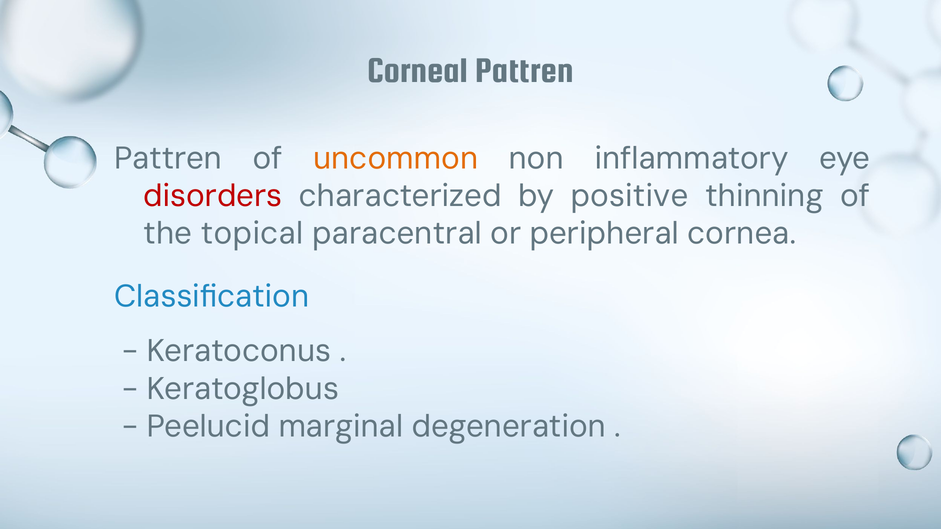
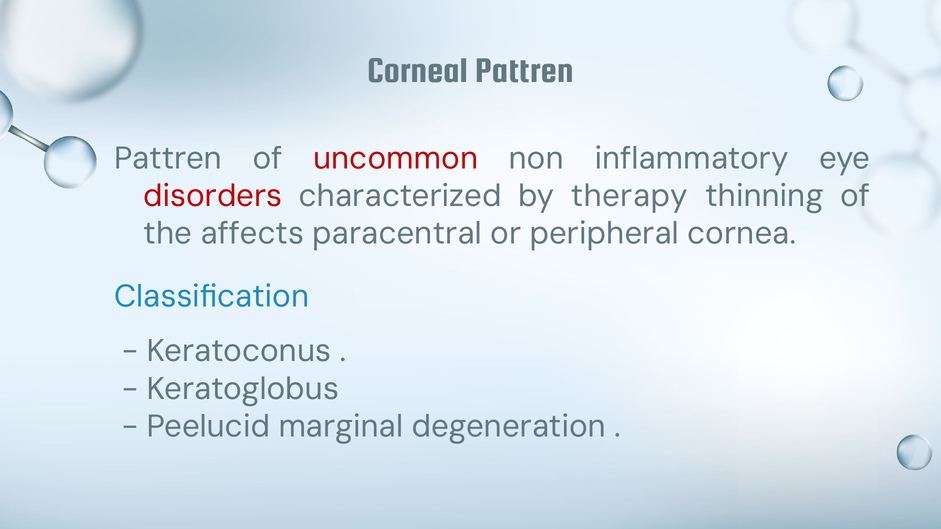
uncommon colour: orange -> red (396, 158)
positive: positive -> therapy (629, 196)
topical: topical -> affects (252, 234)
